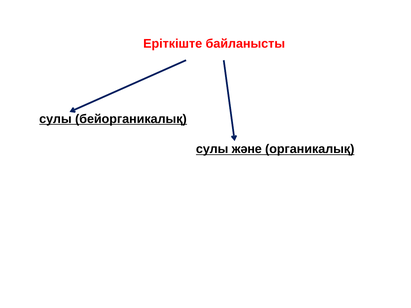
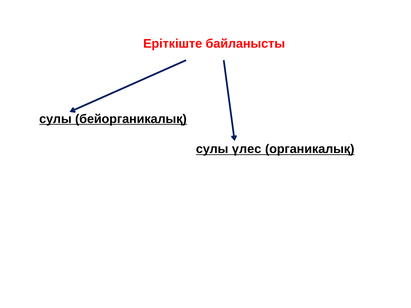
және: және -> үлес (247, 149)
